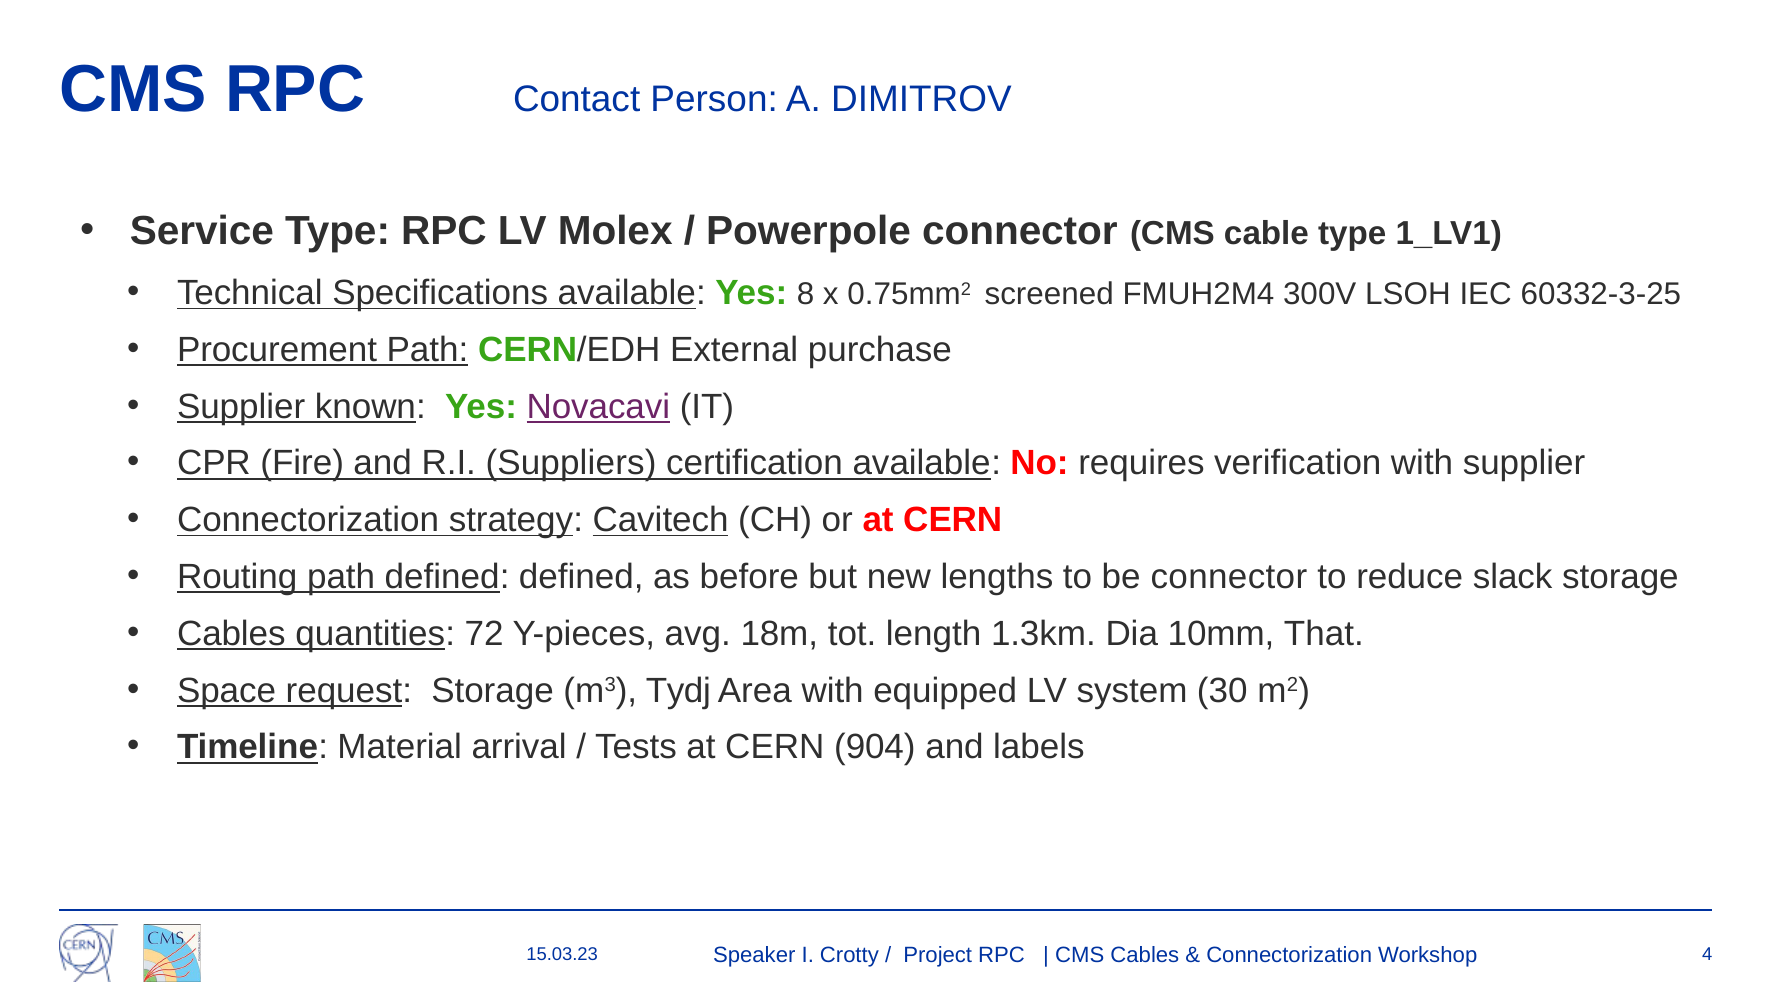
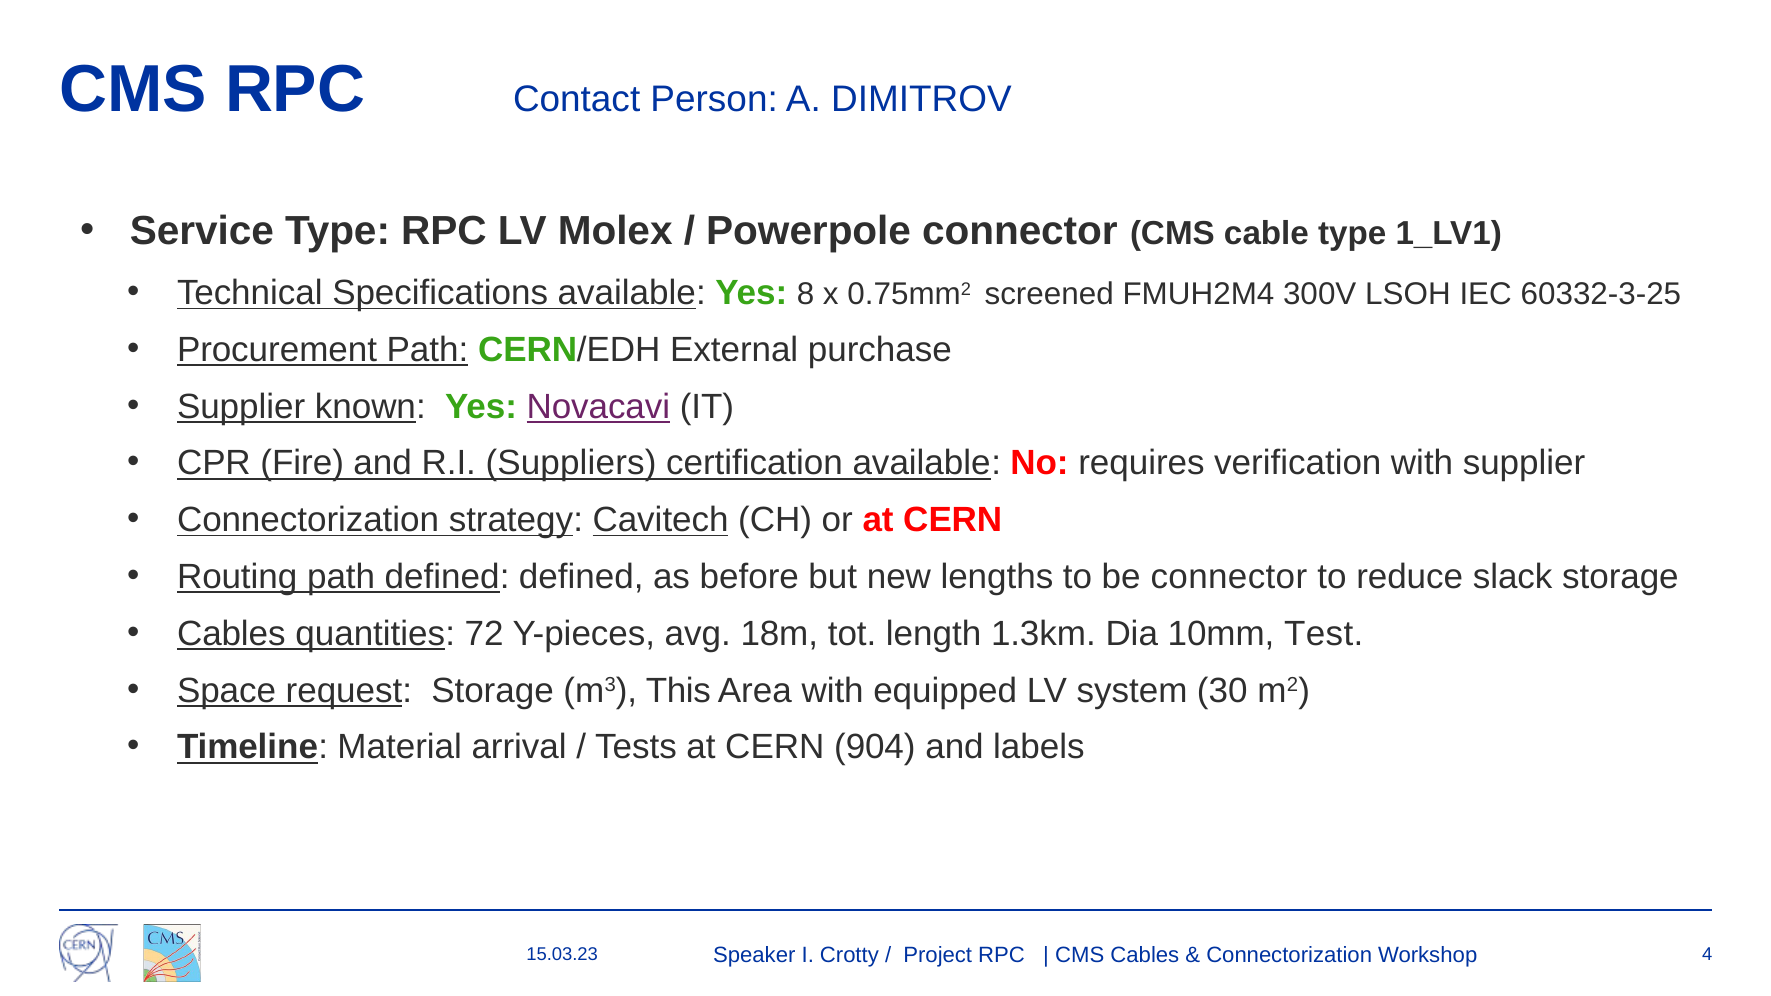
That: That -> Test (1324, 634)
Tydj: Tydj -> This (678, 691)
